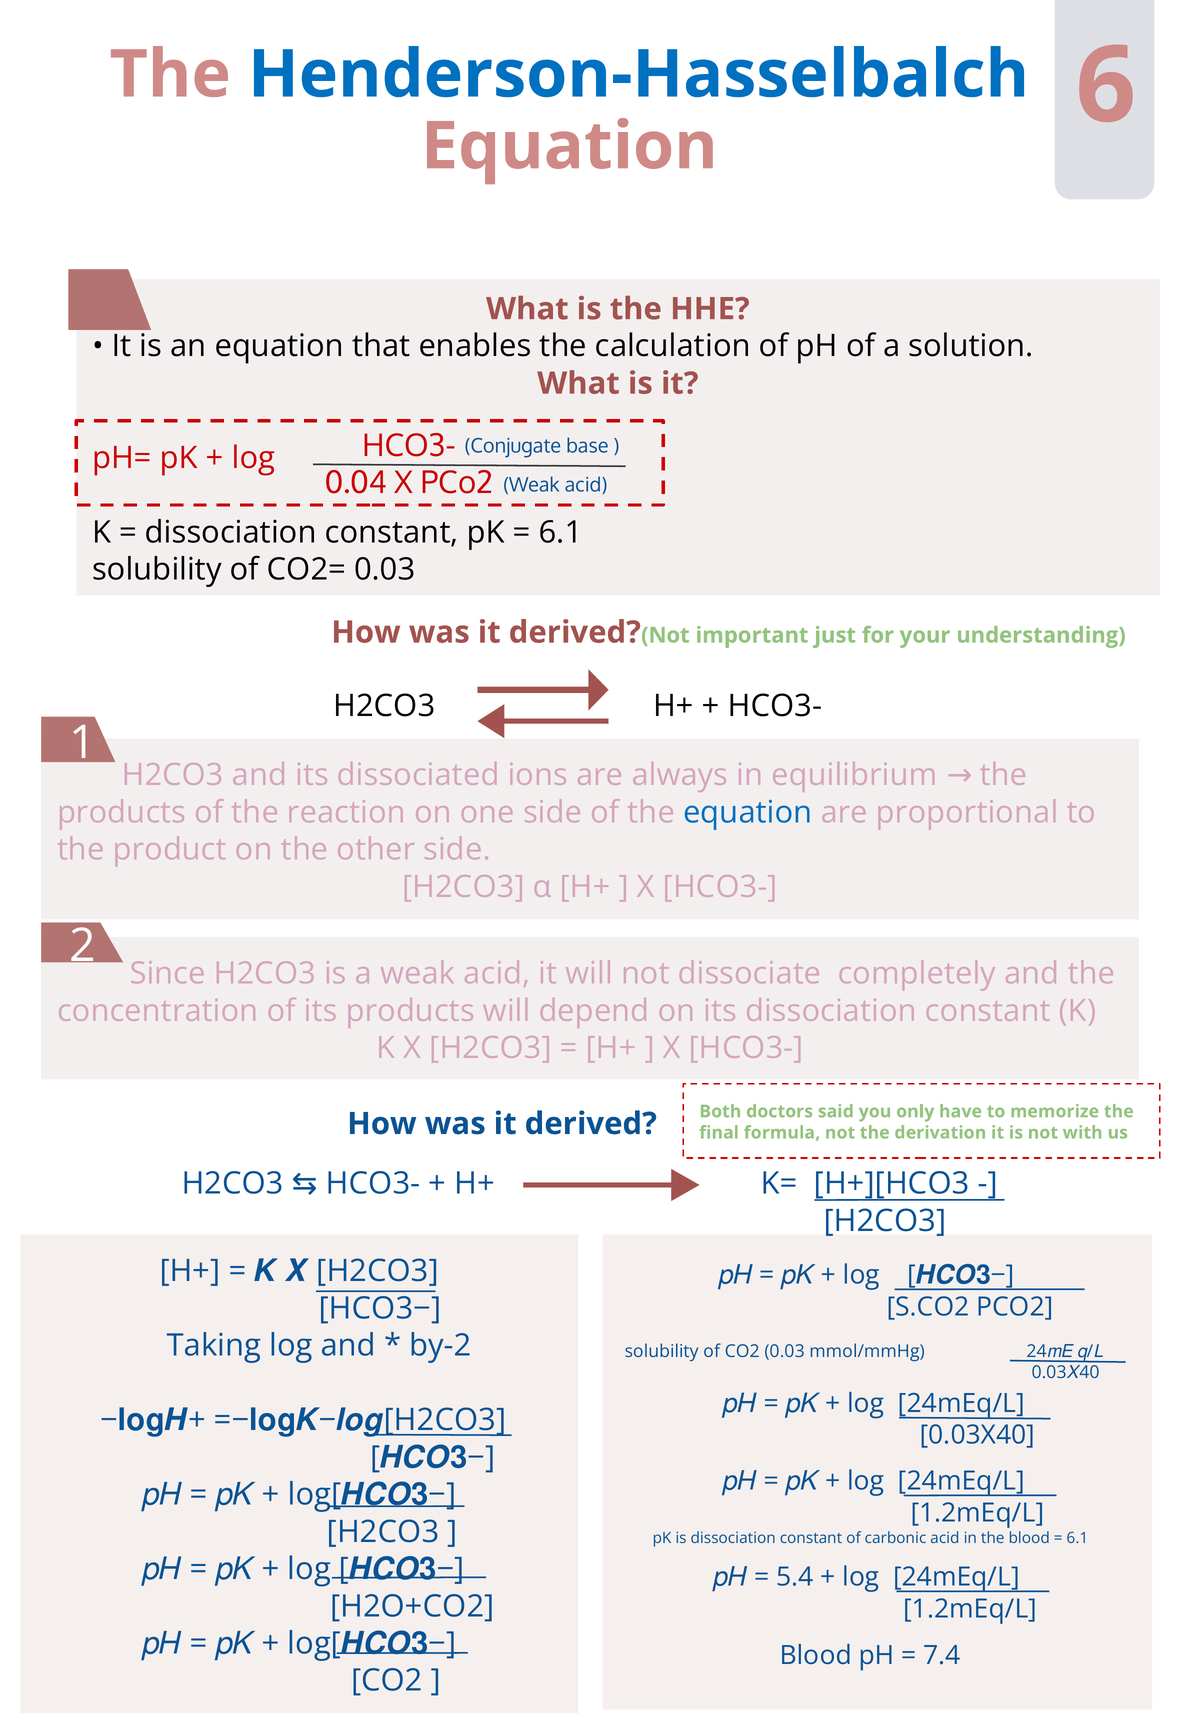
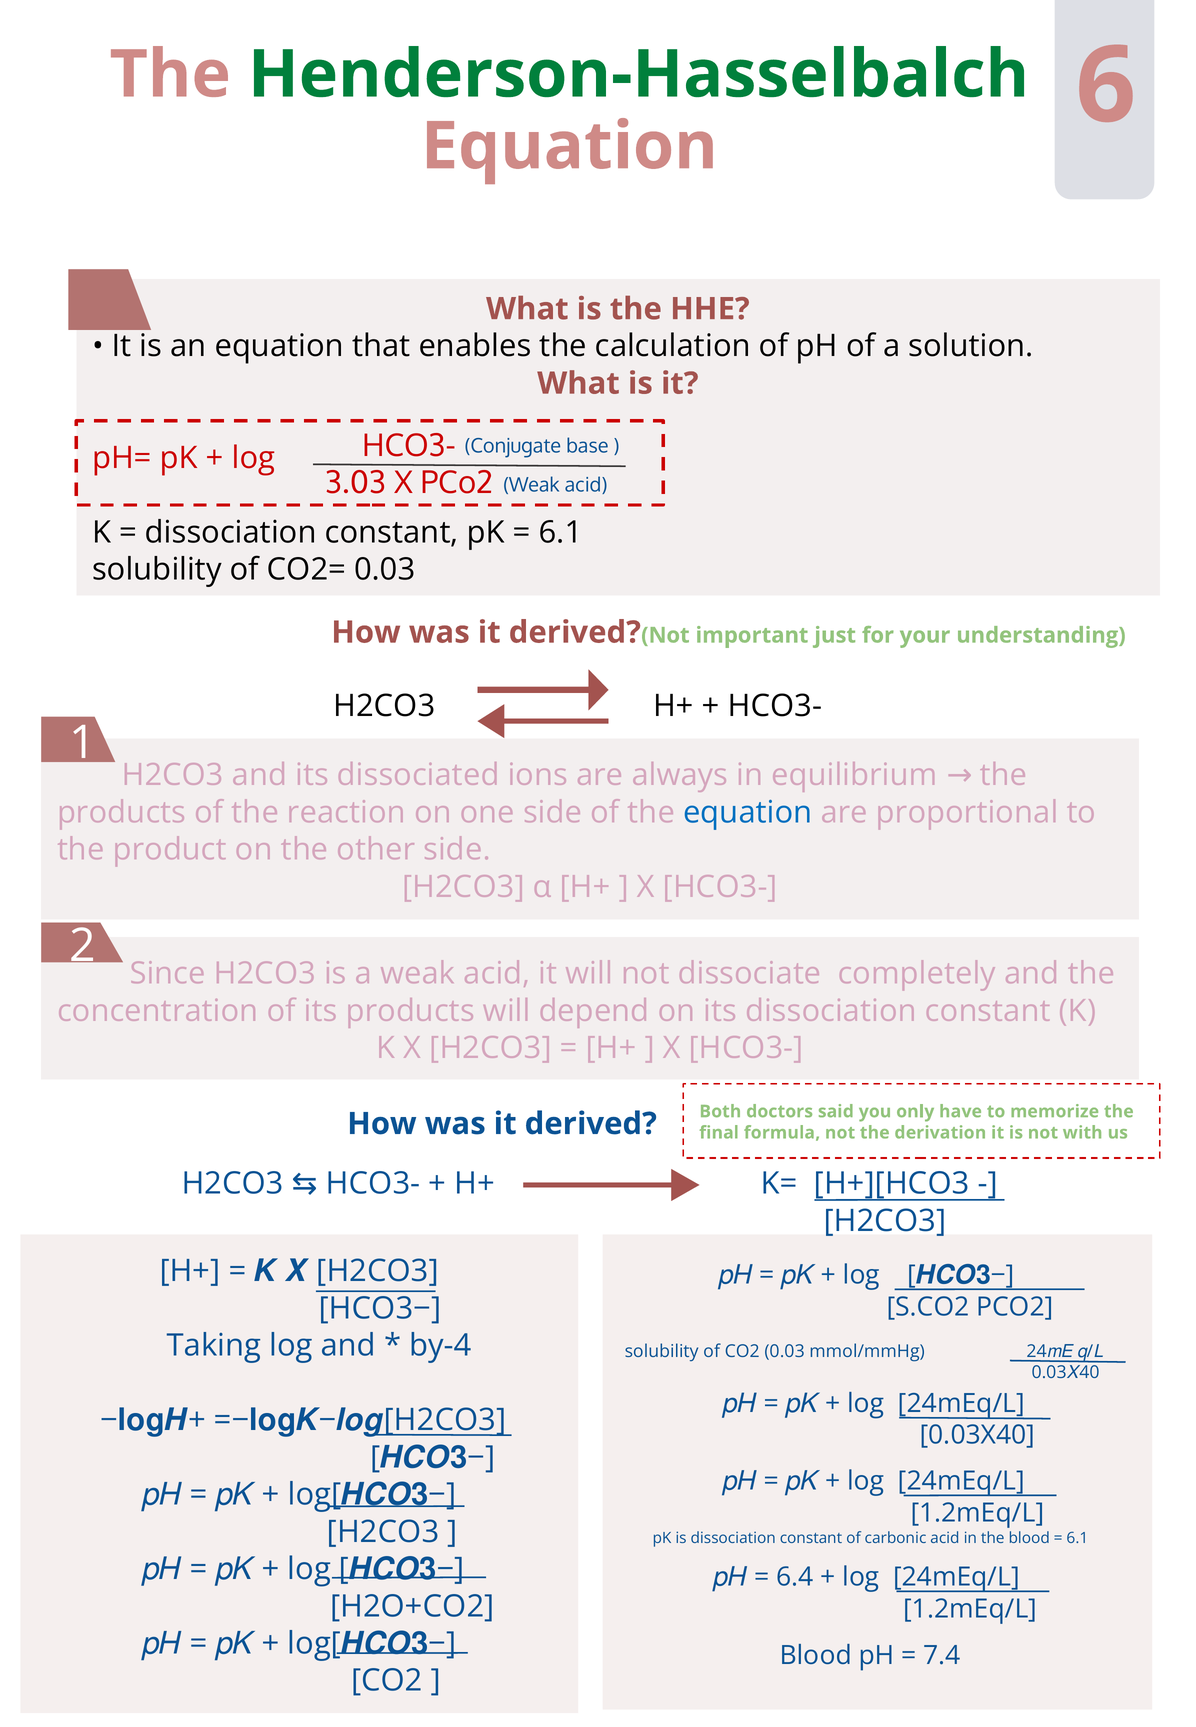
Henderson-Hasselbalch colour: blue -> green (639, 75)
0.04: 0.04 -> 3.03 (356, 483)
by-2: by-2 -> by-4 (440, 1346)
5.4: 5.4 -> 6.4 (795, 1577)
